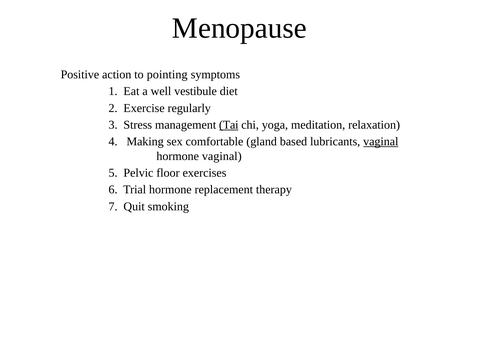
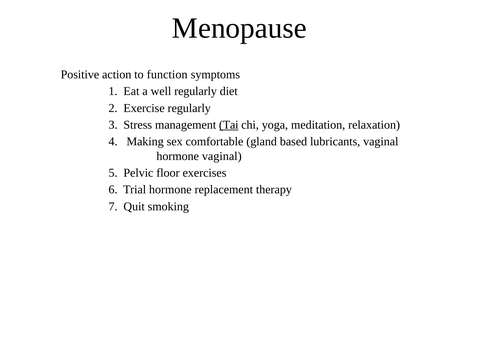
pointing: pointing -> function (167, 74)
well vestibule: vestibule -> regularly (196, 91)
vaginal underline: present -> none (381, 141)
